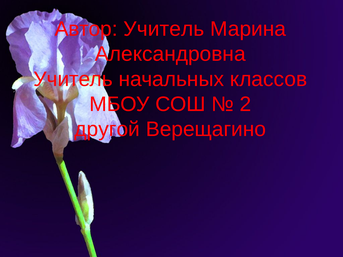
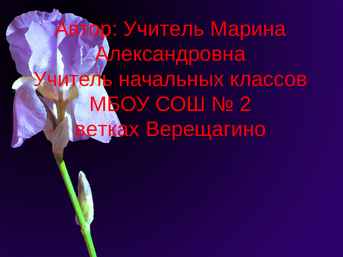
другой: другой -> ветках (107, 129)
